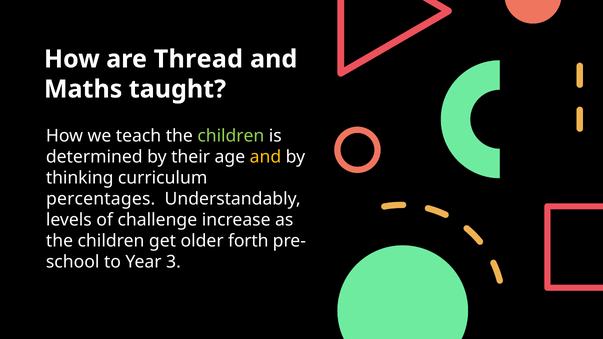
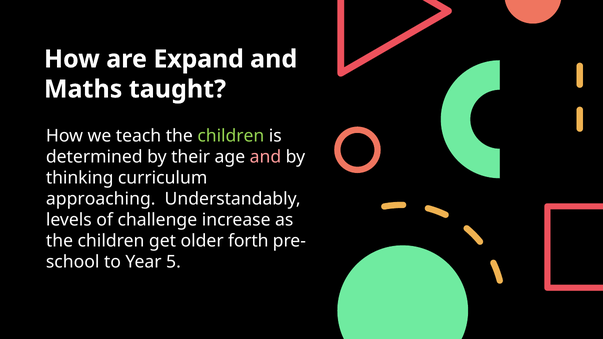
Thread: Thread -> Expand (199, 59)
and colour: yellow -> pink (265, 157)
percentages: percentages -> approaching (101, 199)
3: 3 -> 5 (173, 262)
